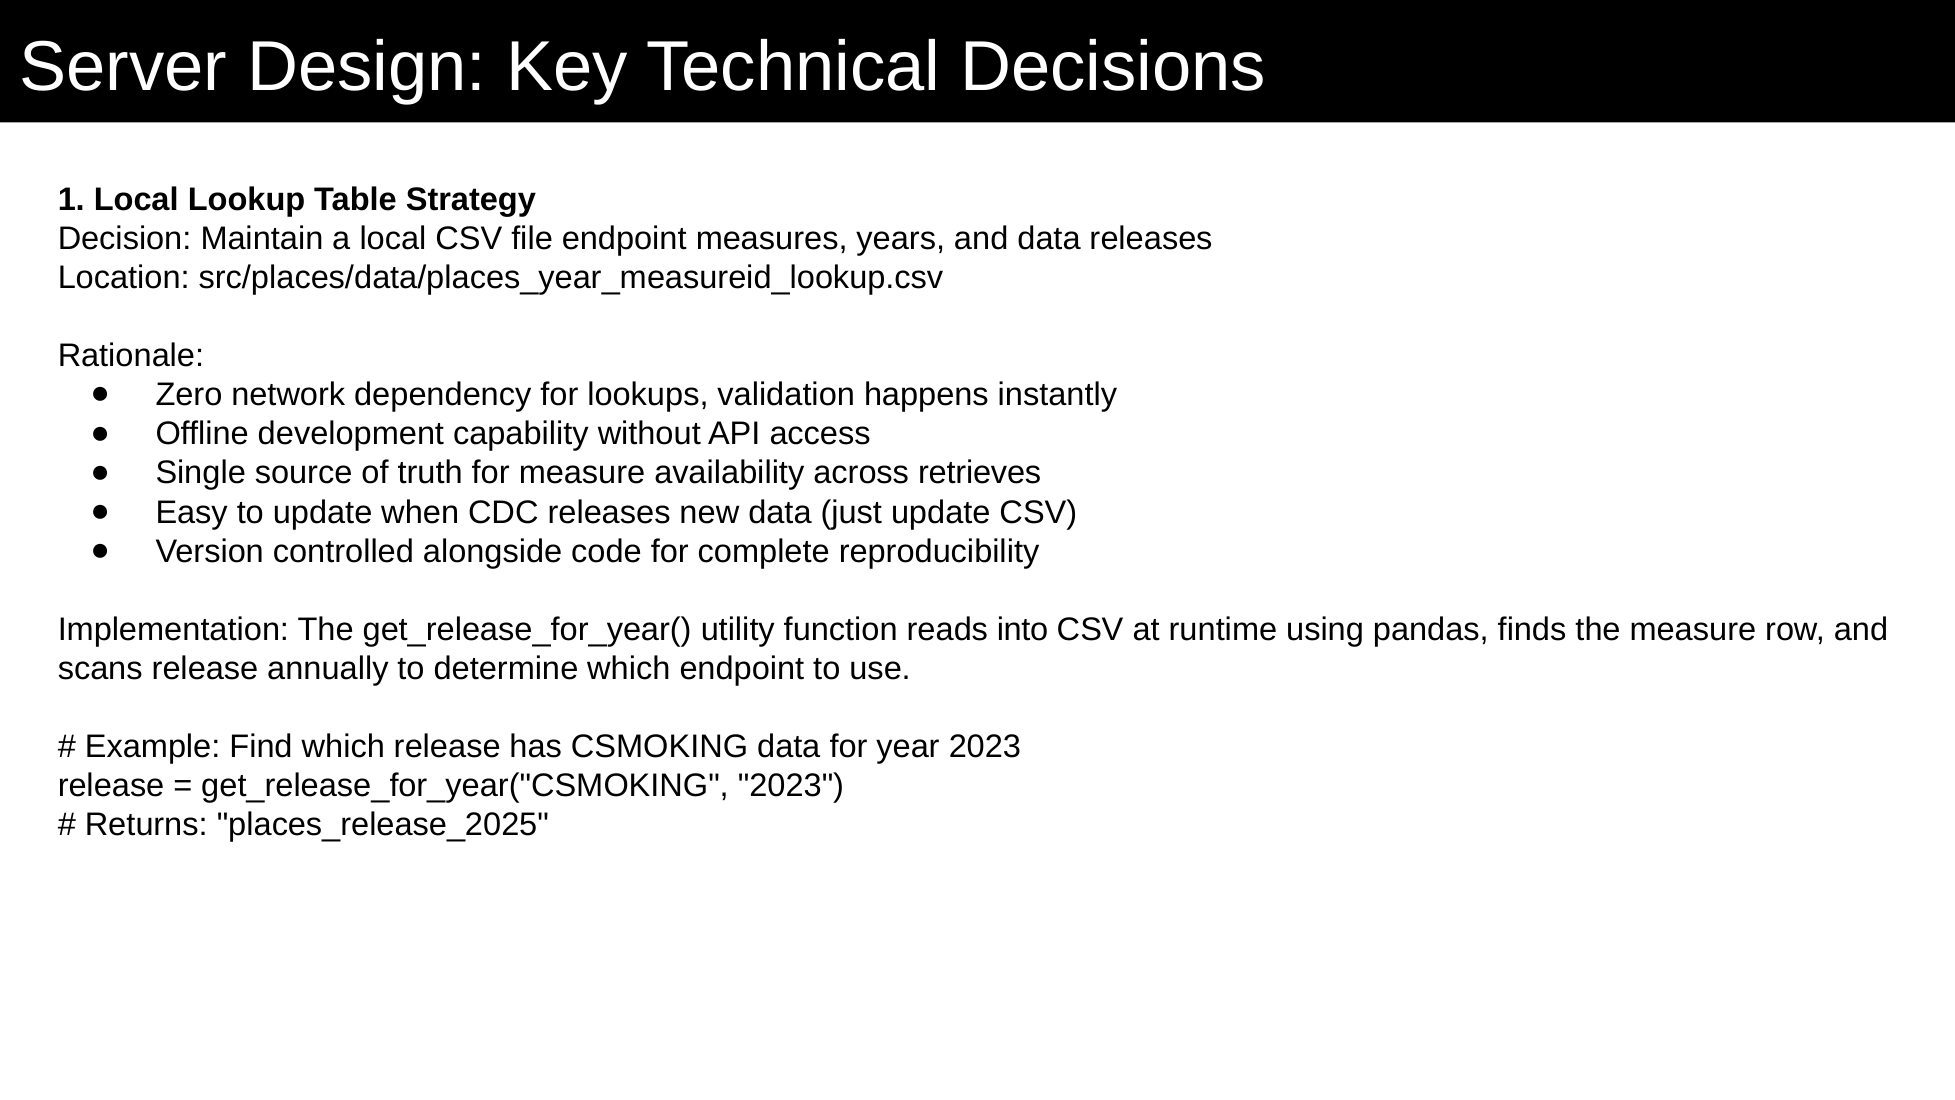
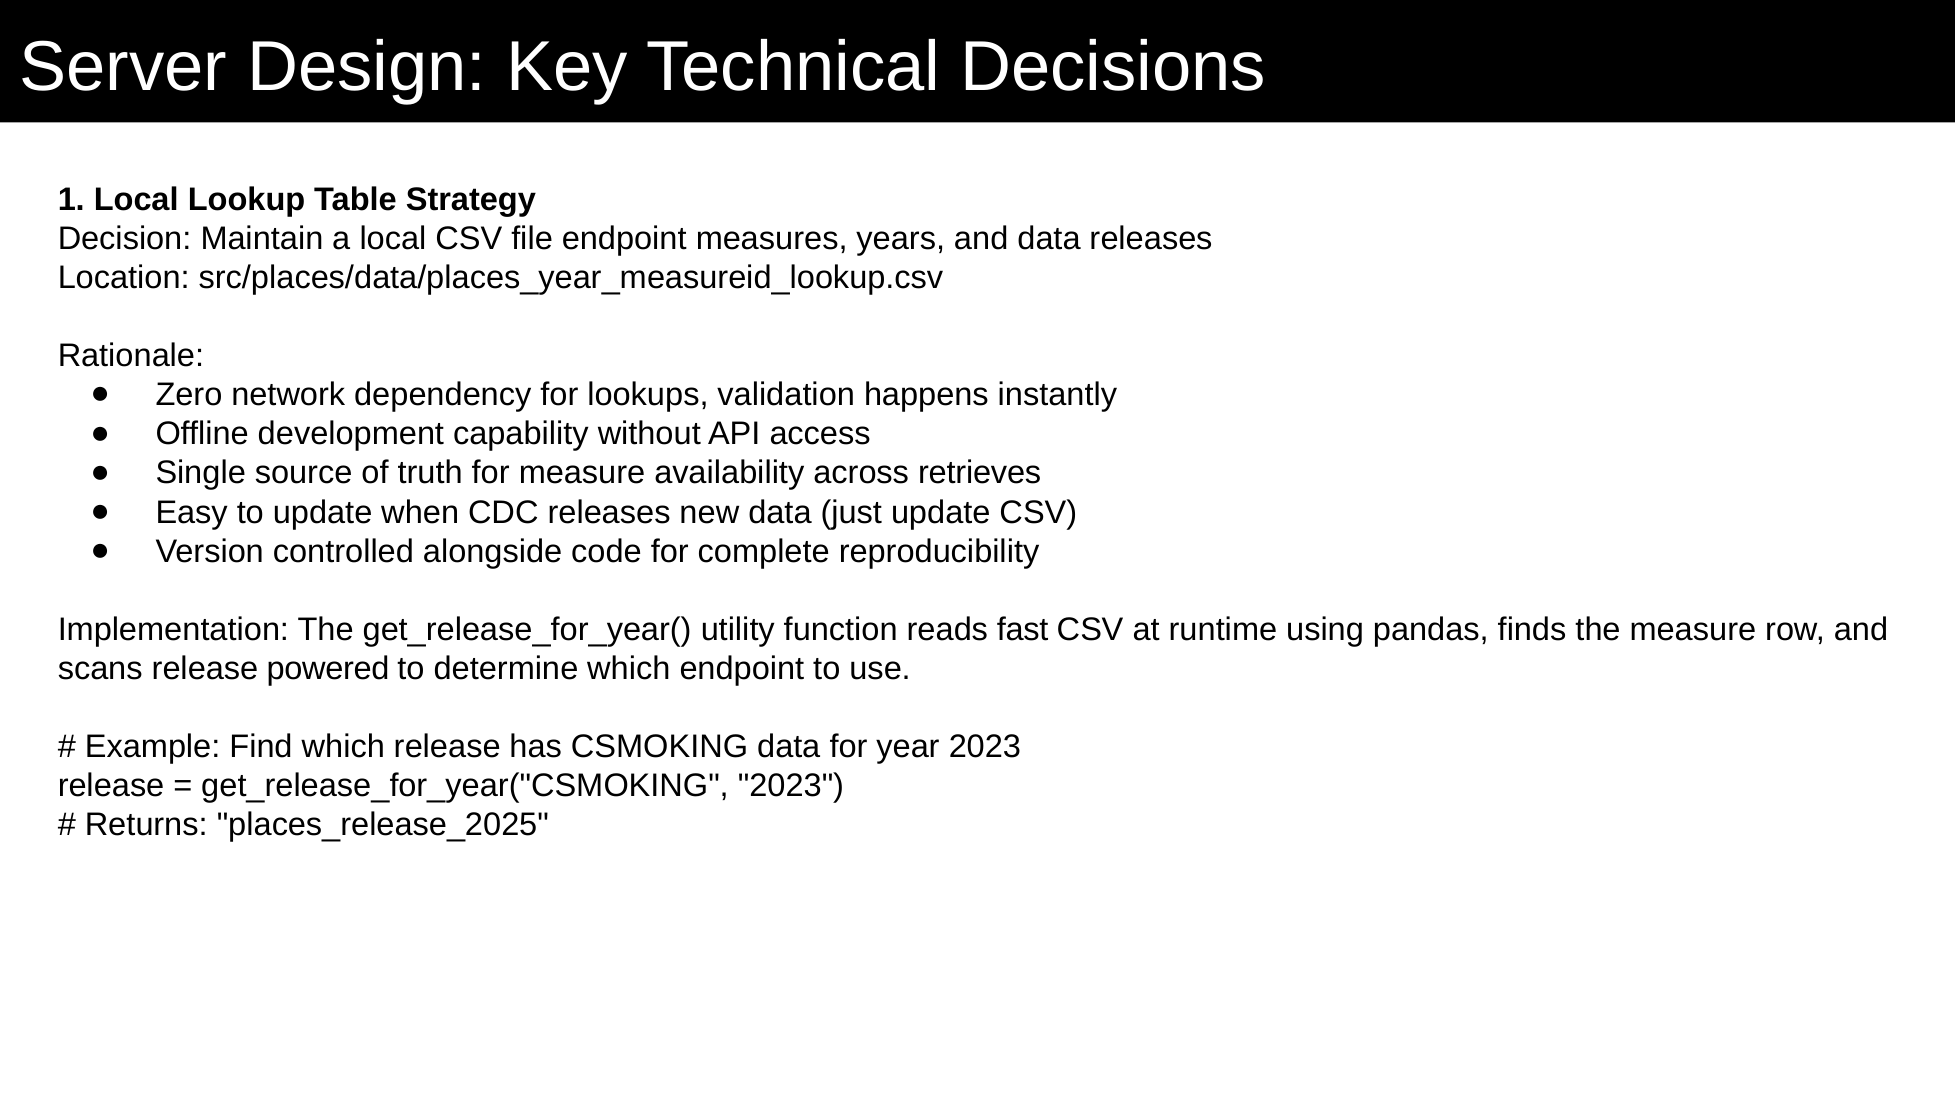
into: into -> fast (1023, 629)
annually: annually -> powered (328, 669)
